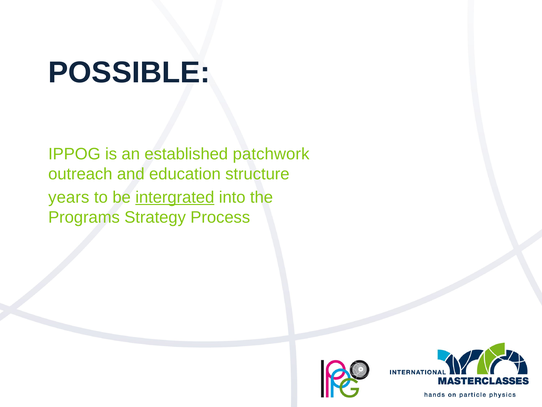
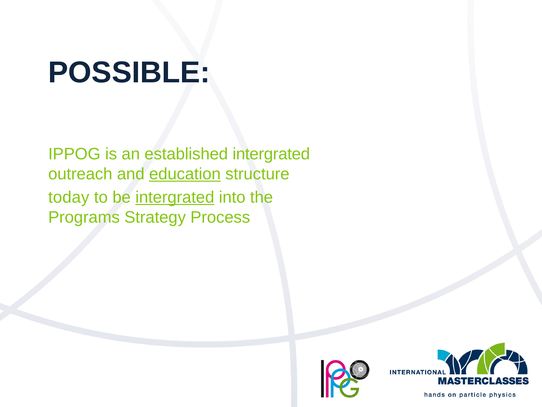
established patchwork: patchwork -> intergrated (271, 154)
education underline: none -> present (185, 174)
years: years -> today (69, 197)
